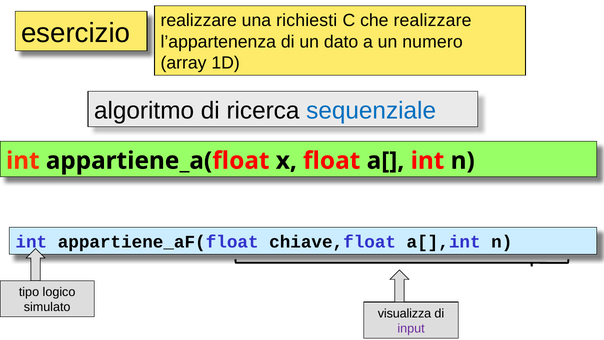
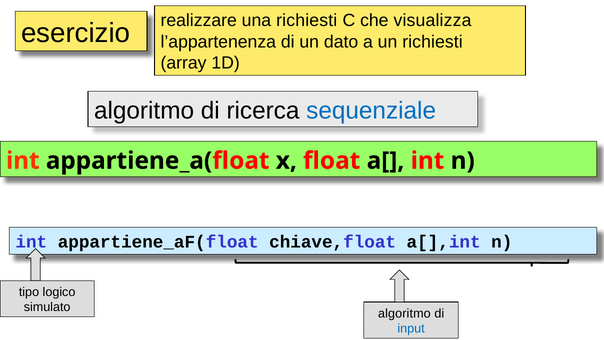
che realizzare: realizzare -> visualizza (432, 21)
un numero: numero -> richiesti (433, 42)
simulato visualizza: visualizza -> algoritmo (404, 313)
input colour: purple -> blue (411, 328)
